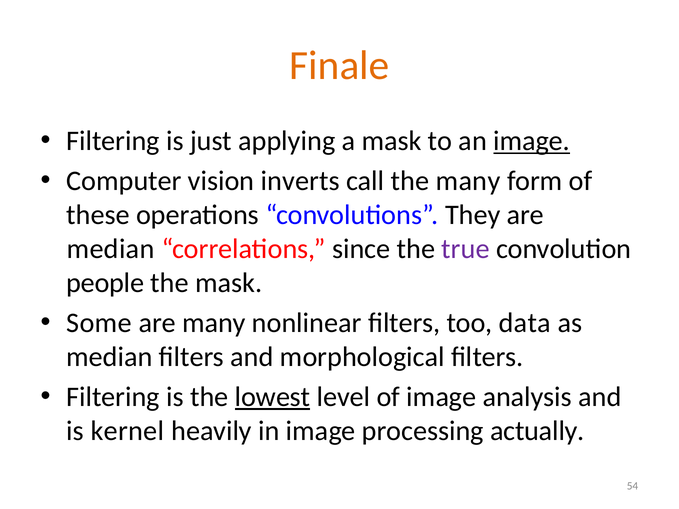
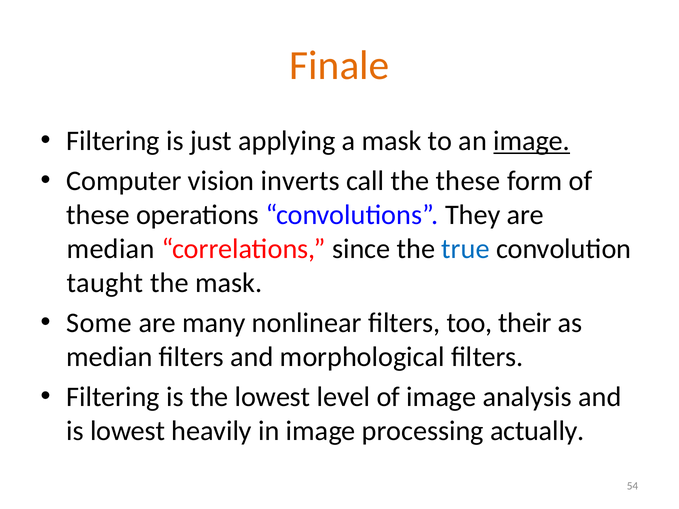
the many: many -> these (468, 181)
true colour: purple -> blue (466, 249)
people: people -> taught (105, 283)
data: data -> their (525, 323)
lowest underline: present -> none (273, 397)
is kernel: kernel -> lowest (128, 431)
